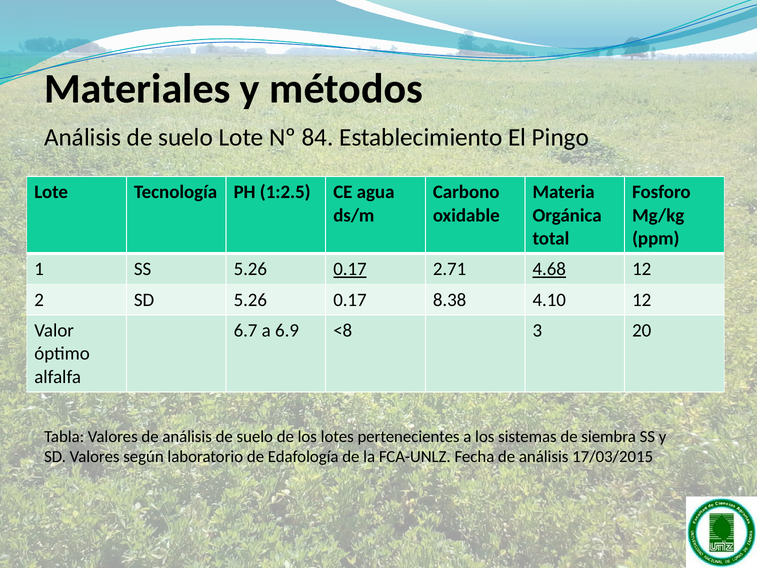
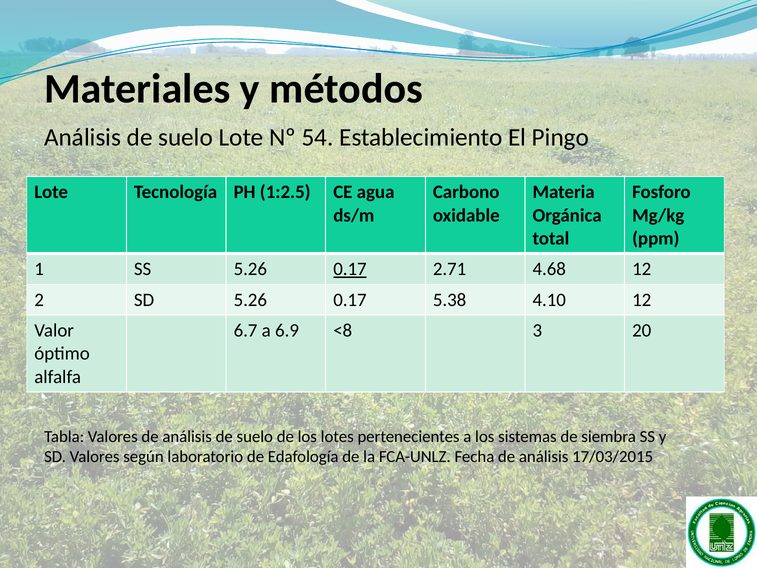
84: 84 -> 54 (318, 138)
4.68 underline: present -> none (549, 269)
8.38: 8.38 -> 5.38 (450, 300)
